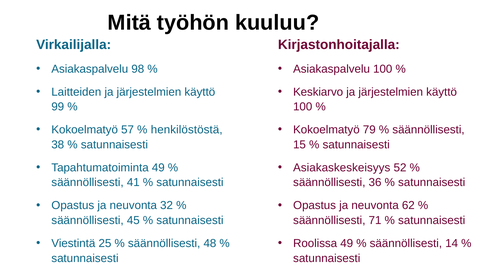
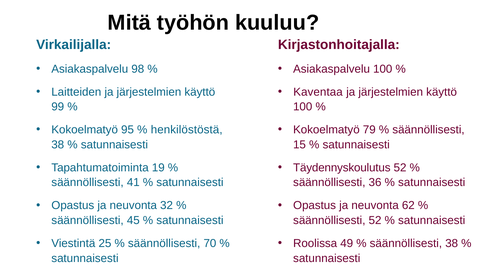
Keskiarvo: Keskiarvo -> Kaventaa (318, 92)
57: 57 -> 95 (128, 130)
Tapahtumatoiminta 49: 49 -> 19 (158, 168)
Asiakaskeskeisyys: Asiakaskeskeisyys -> Täydennyskoulutus (342, 168)
säännöllisesti 71: 71 -> 52 (375, 220)
48: 48 -> 70 (210, 243)
säännöllisesti 14: 14 -> 38 (452, 243)
